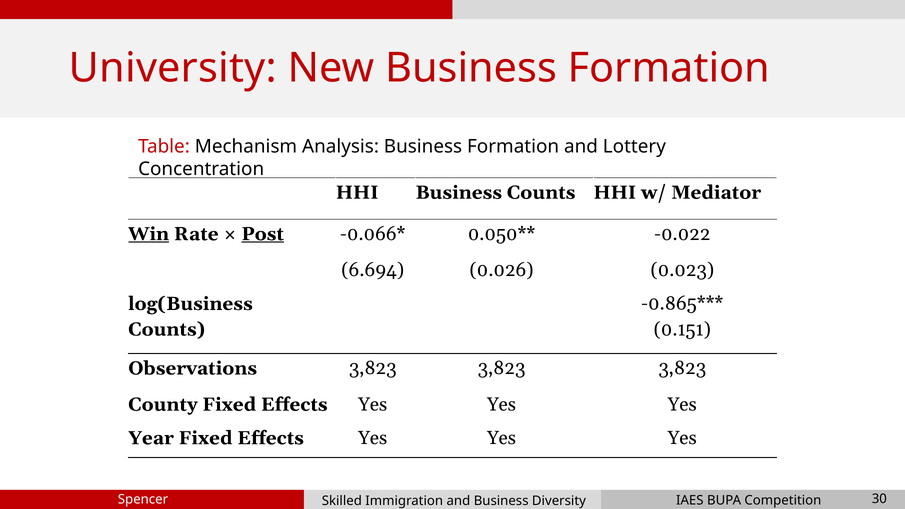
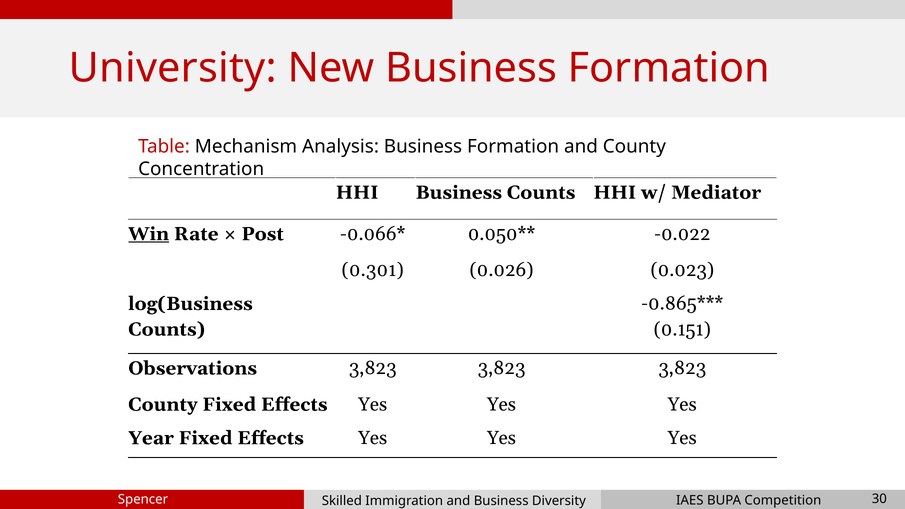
and Lottery: Lottery -> County (634, 147)
Post underline: present -> none (263, 234)
6.694: 6.694 -> 0.301 (373, 270)
